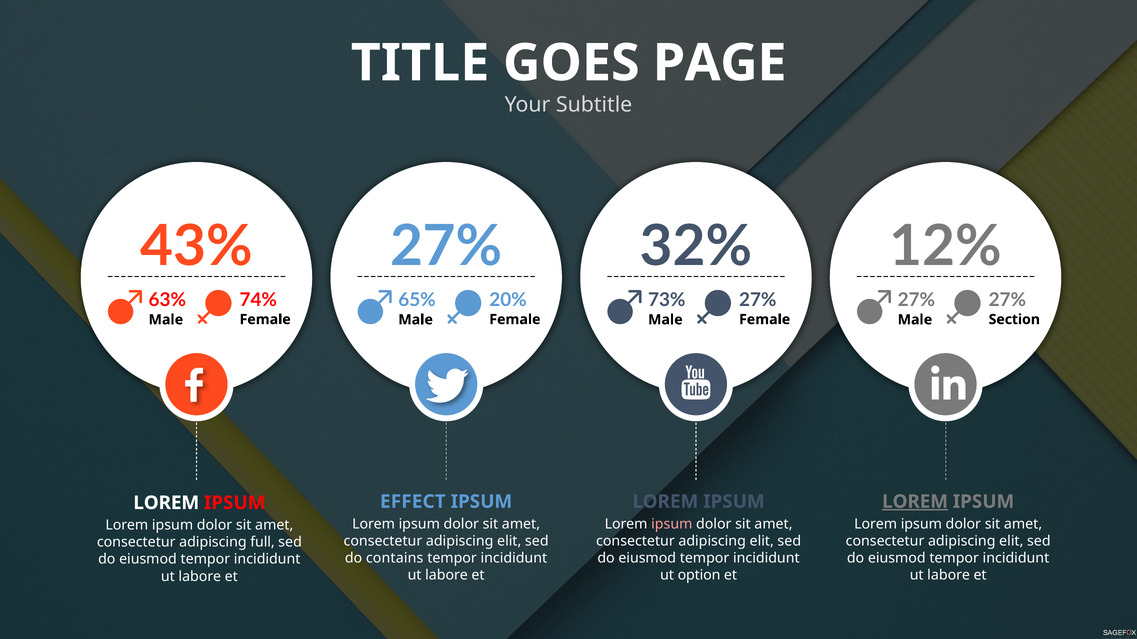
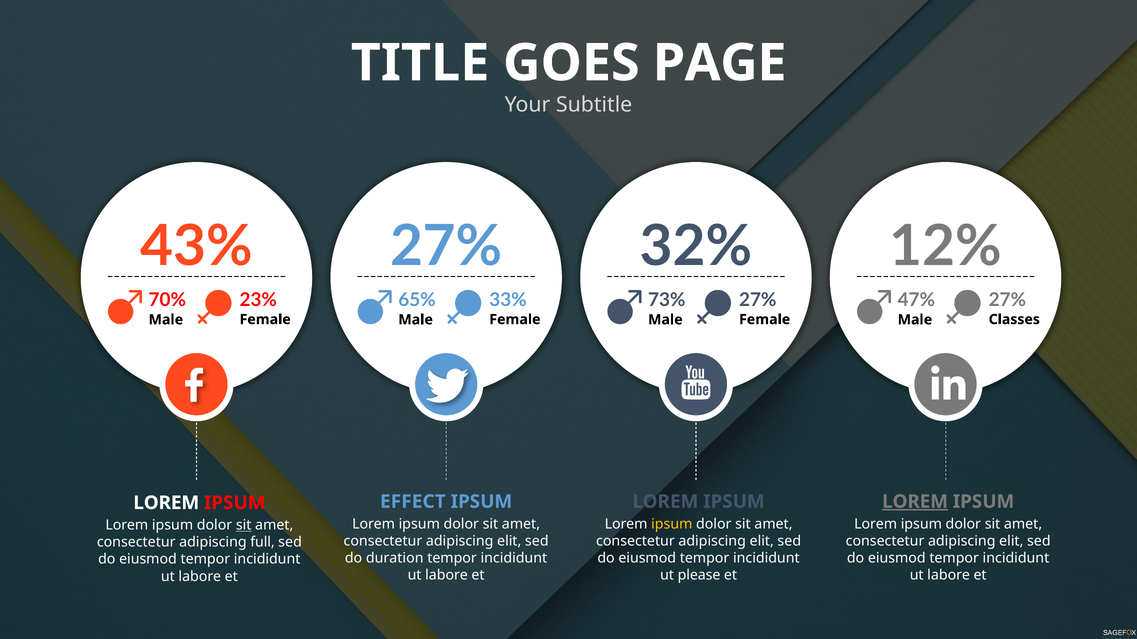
74%: 74% -> 23% (258, 300)
20%: 20% -> 33% (508, 300)
63%: 63% -> 70% (167, 300)
27%: 27% -> 47% (916, 300)
Section: Section -> Classes (1014, 320)
ipsum colour: pink -> yellow (672, 524)
sit underline: none -> present (244, 526)
contains: contains -> duration (395, 559)
option: option -> please (699, 576)
